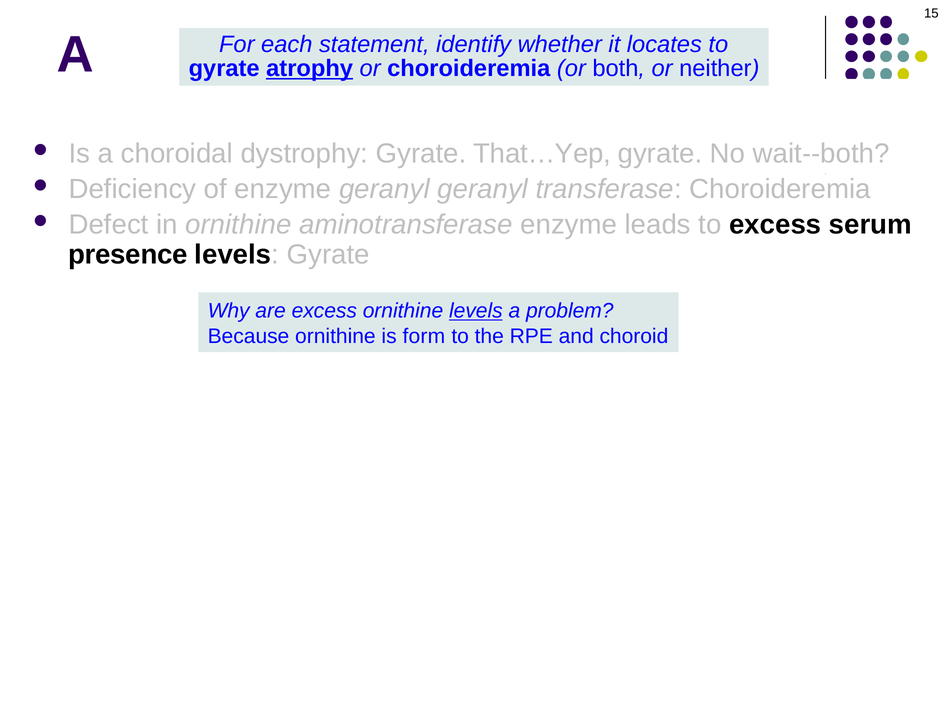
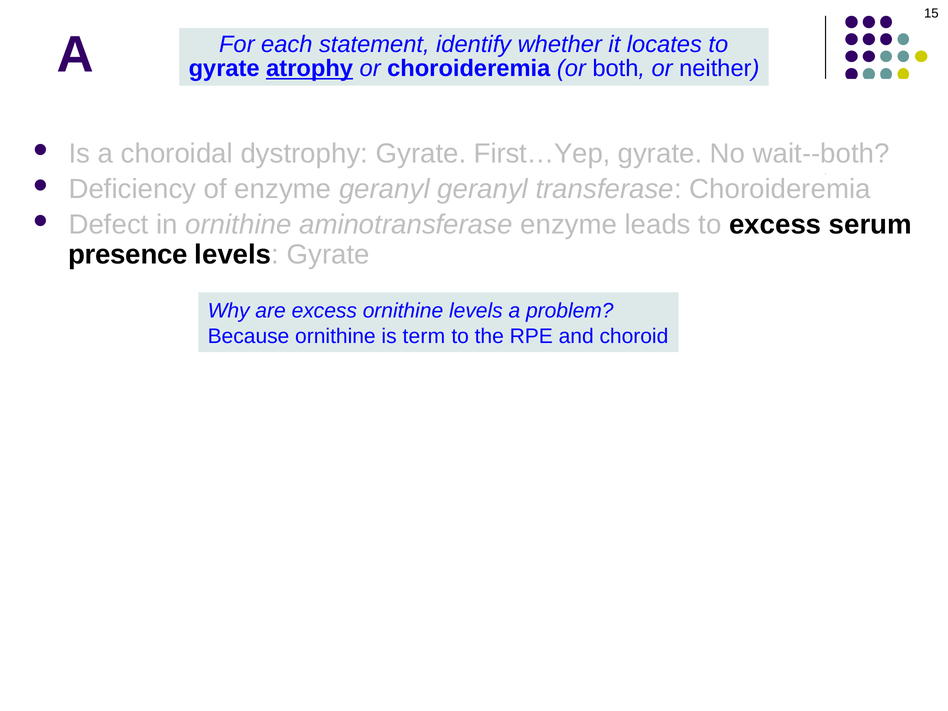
That…Yep: That…Yep -> First…Yep (542, 154)
levels underline: present -> none (476, 311)
form: form -> term (424, 336)
